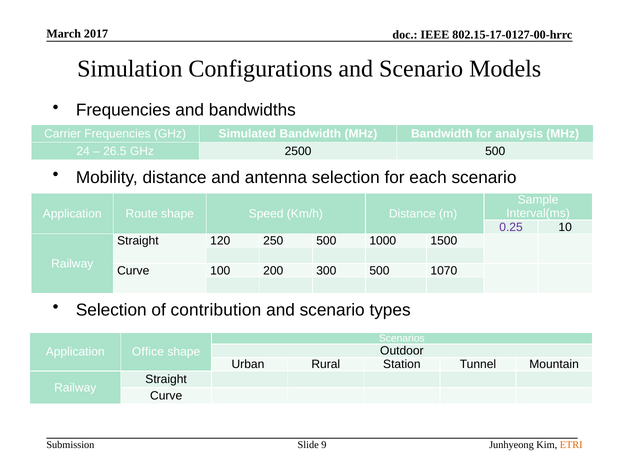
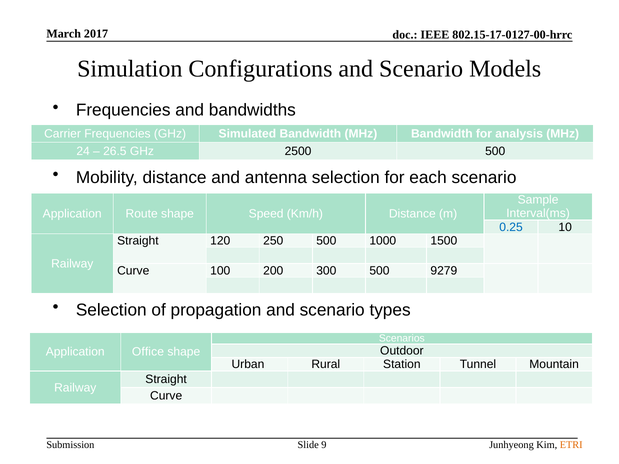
0.25 colour: purple -> blue (511, 227)
1070: 1070 -> 9279 (444, 271)
contribution: contribution -> propagation (216, 310)
